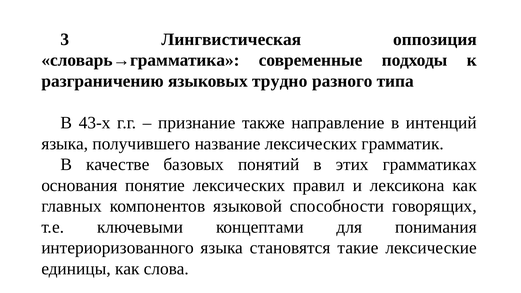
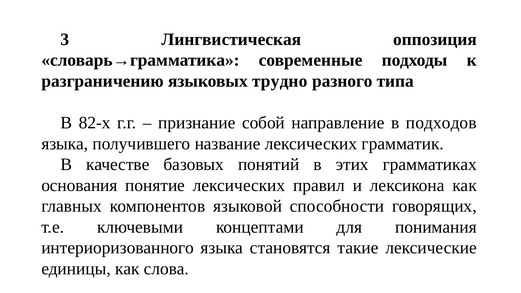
43-х: 43-х -> 82-х (95, 123)
также: также -> собой (264, 123)
интенций: интенций -> подходов (441, 123)
